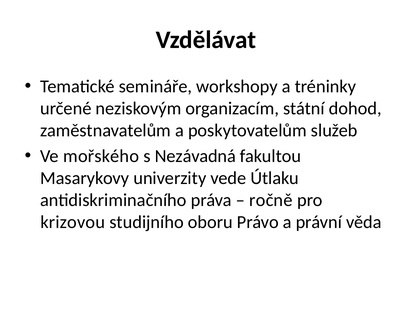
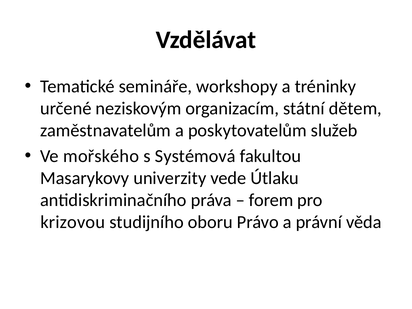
dohod: dohod -> dětem (355, 108)
Nezávadná: Nezávadná -> Systémová (195, 156)
ročně: ročně -> forem (271, 200)
